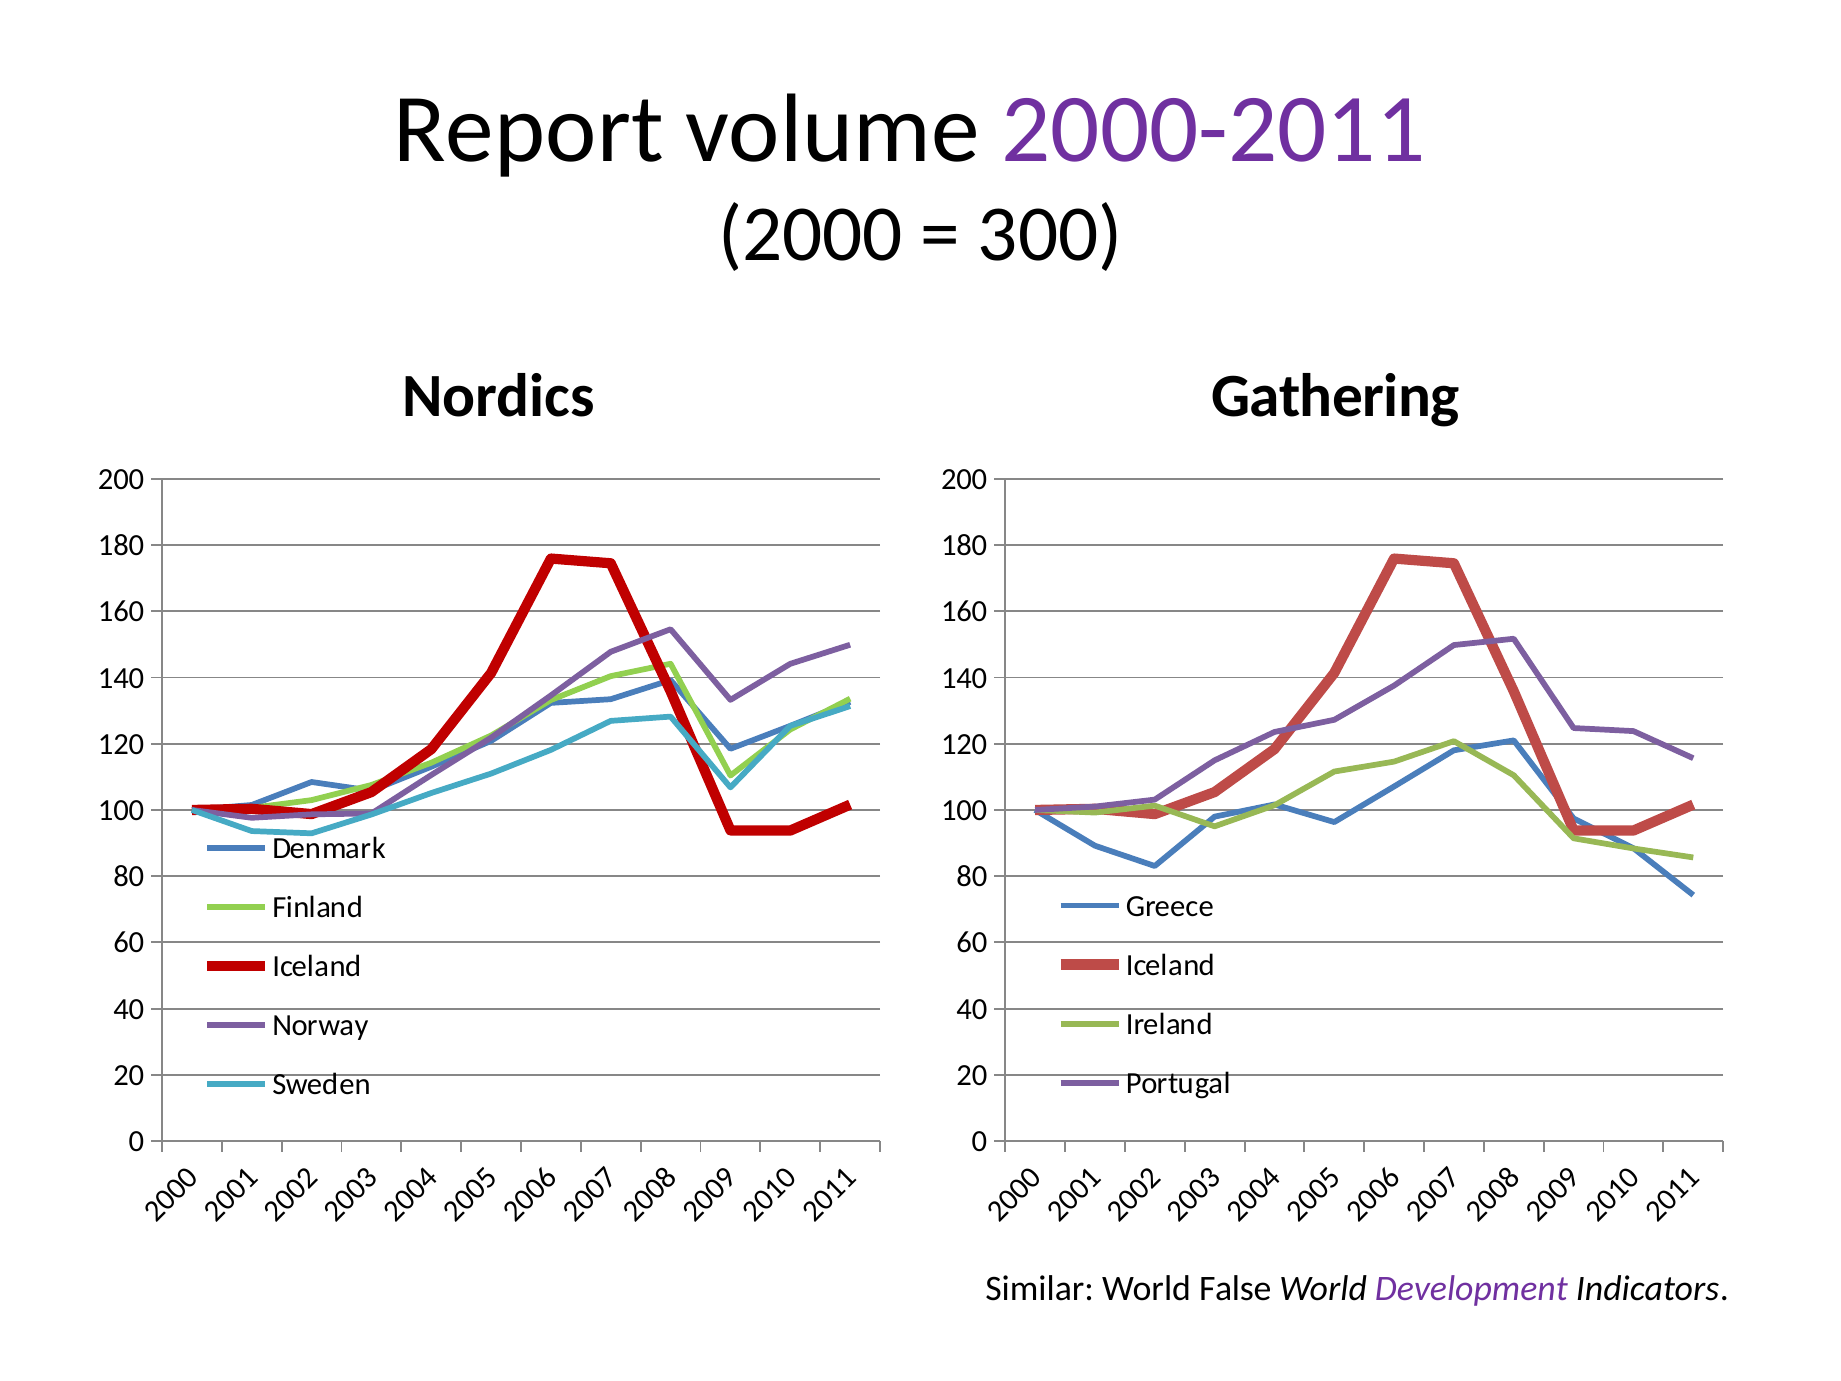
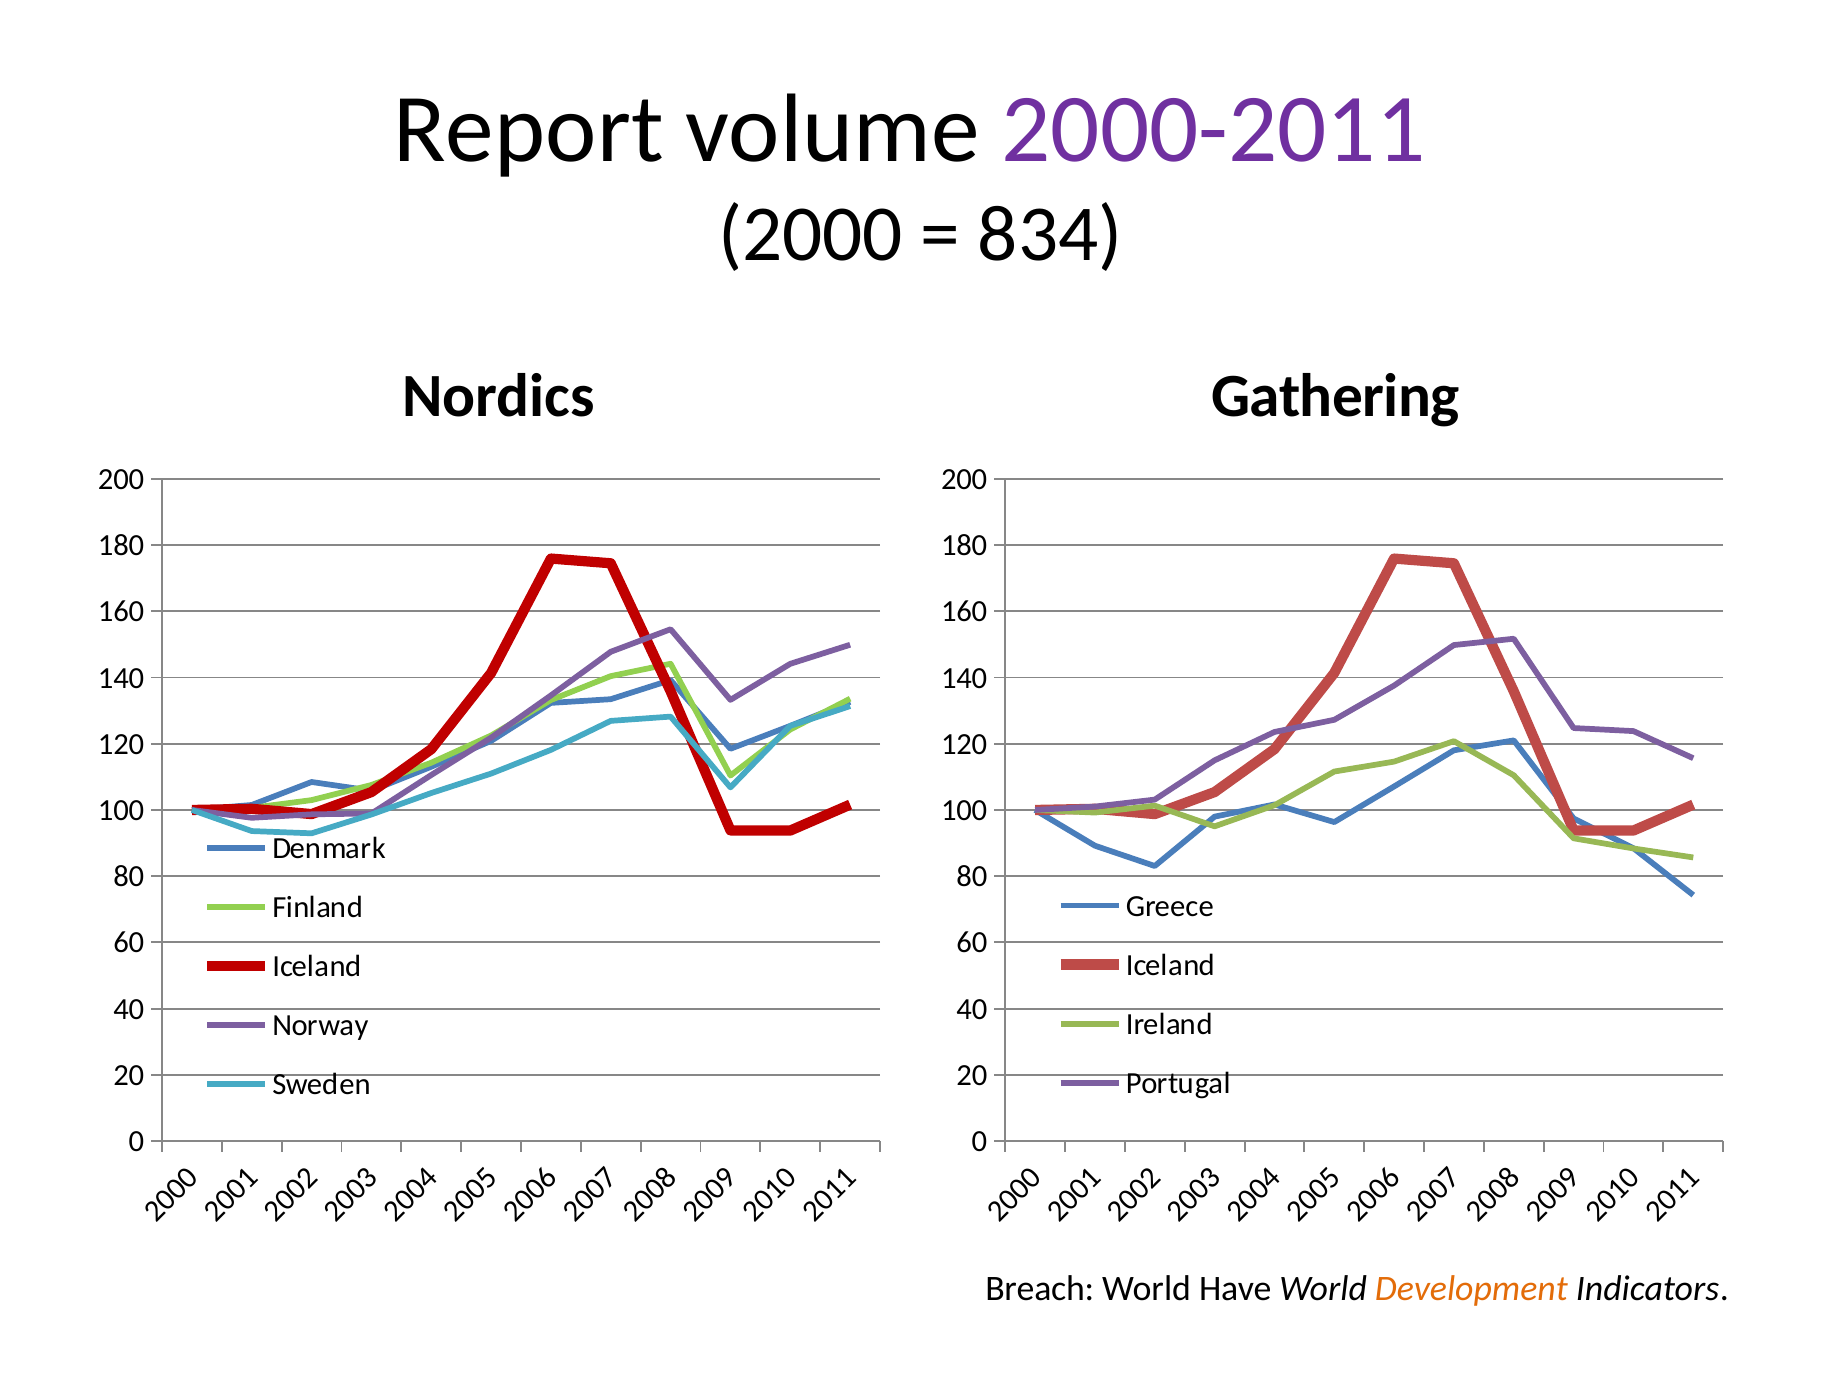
300: 300 -> 834 (1050, 234)
Similar: Similar -> Breach (1040, 1289)
False: False -> Have (1235, 1289)
Development colour: purple -> orange (1471, 1289)
